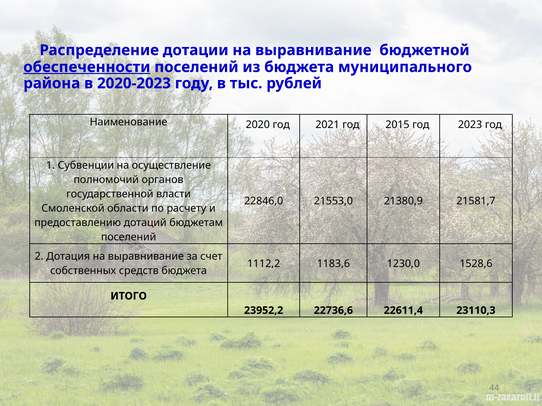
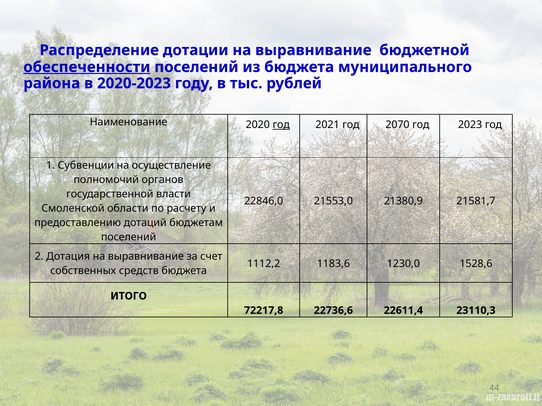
год underline: none -> present (281, 125)
2015: 2015 -> 2070 (397, 125)
23952,2: 23952,2 -> 72217,8 (264, 311)
